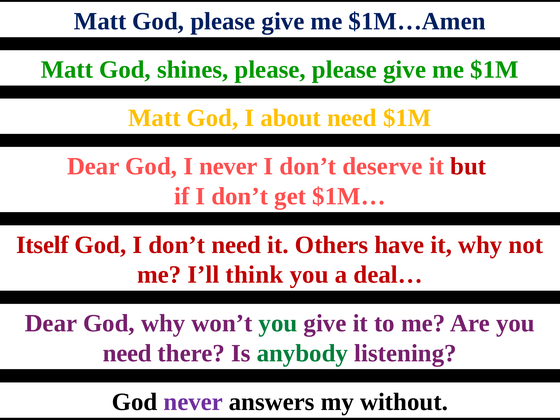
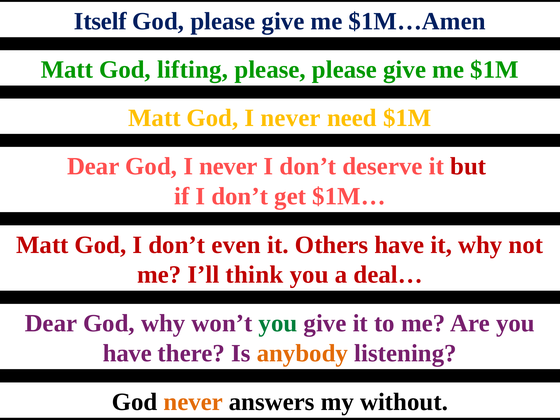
Matt: Matt -> Itself (100, 21)
shines: shines -> lifting (193, 70)
about: about -> never (291, 118)
Itself: Itself -> Matt (42, 245)
don’t need: need -> even (236, 245)
need: need -> have (127, 353)
anybody colour: green -> orange (302, 353)
never colour: purple -> orange (193, 402)
